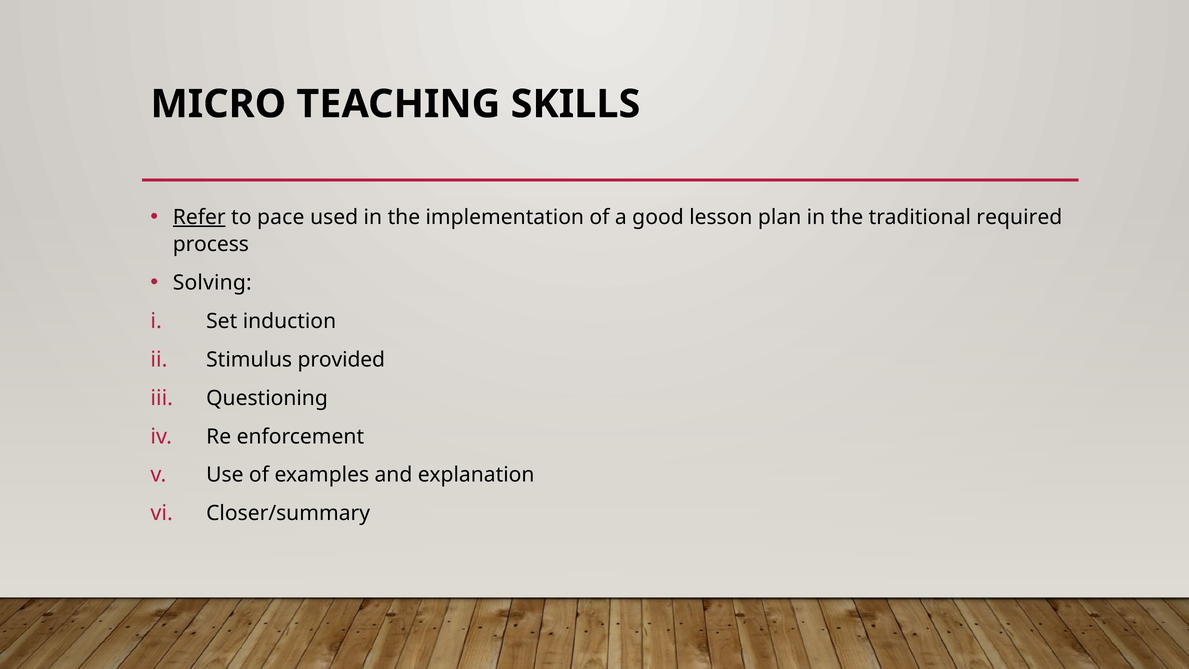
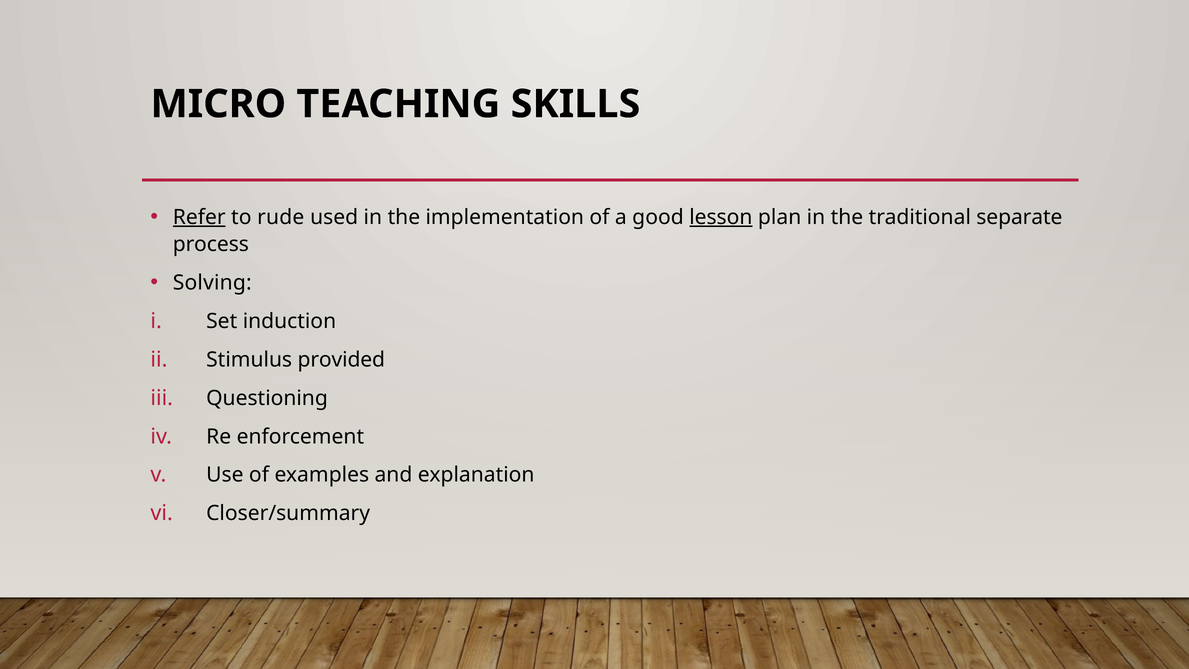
pace: pace -> rude (281, 217)
lesson underline: none -> present (721, 217)
required: required -> separate (1019, 217)
